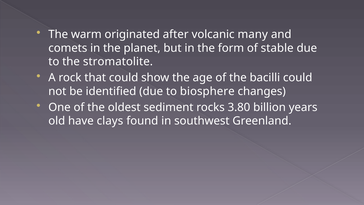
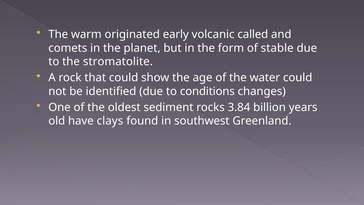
after: after -> early (176, 34)
many: many -> called (253, 34)
bacilli: bacilli -> water (265, 78)
biosphere: biosphere -> conditions (207, 91)
3.80: 3.80 -> 3.84 (239, 107)
